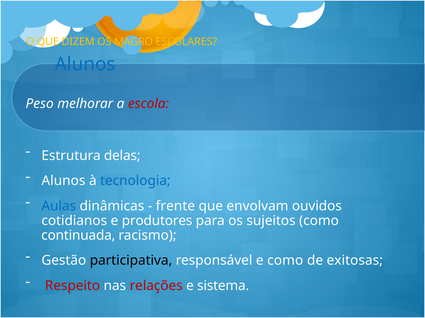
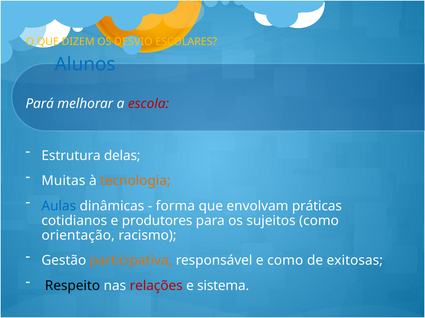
MAGRO: MAGRO -> DESVIO (133, 42)
Peso: Peso -> Pará (40, 104)
Alunos: Alunos -> Muitas (63, 181)
tecnologia colour: blue -> orange (135, 181)
frente: frente -> forma (175, 207)
ouvidos: ouvidos -> práticas (317, 207)
continuada: continuada -> orientação (78, 236)
participativa colour: black -> orange (131, 261)
Respeito colour: red -> black (72, 286)
